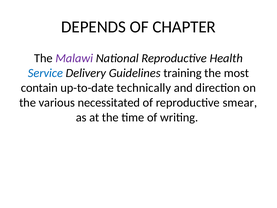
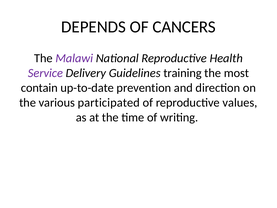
CHAPTER: CHAPTER -> CANCERS (184, 27)
Service colour: blue -> purple (45, 73)
technically: technically -> prevention (144, 88)
necessitated: necessitated -> participated (109, 102)
smear: smear -> values (240, 102)
